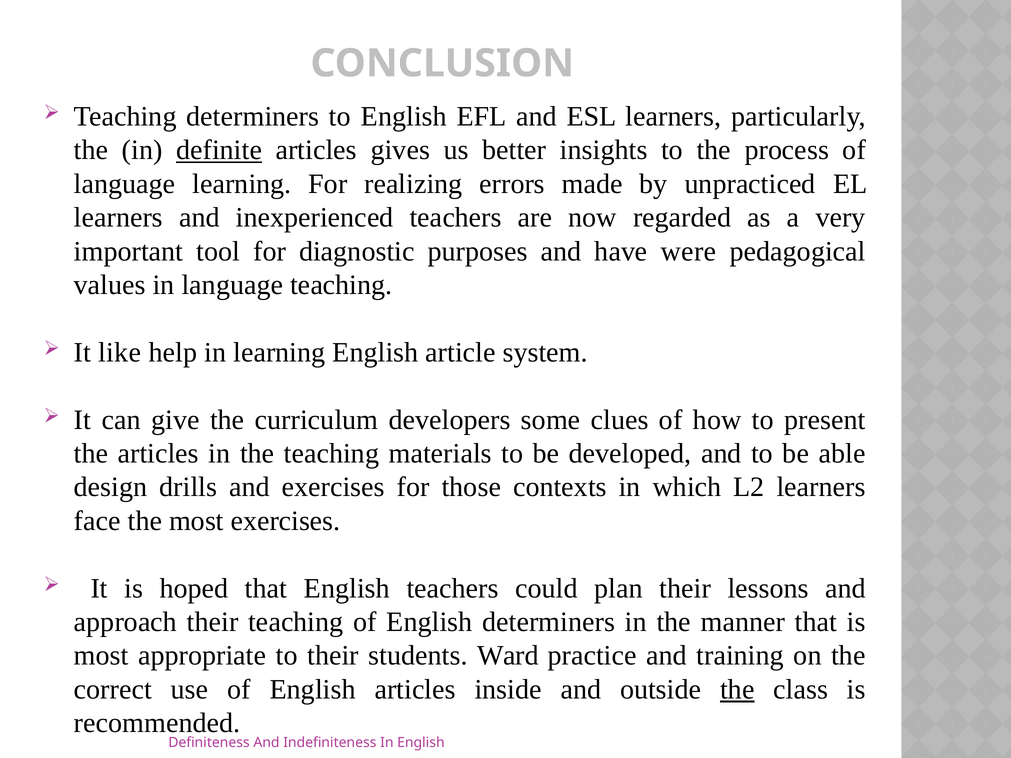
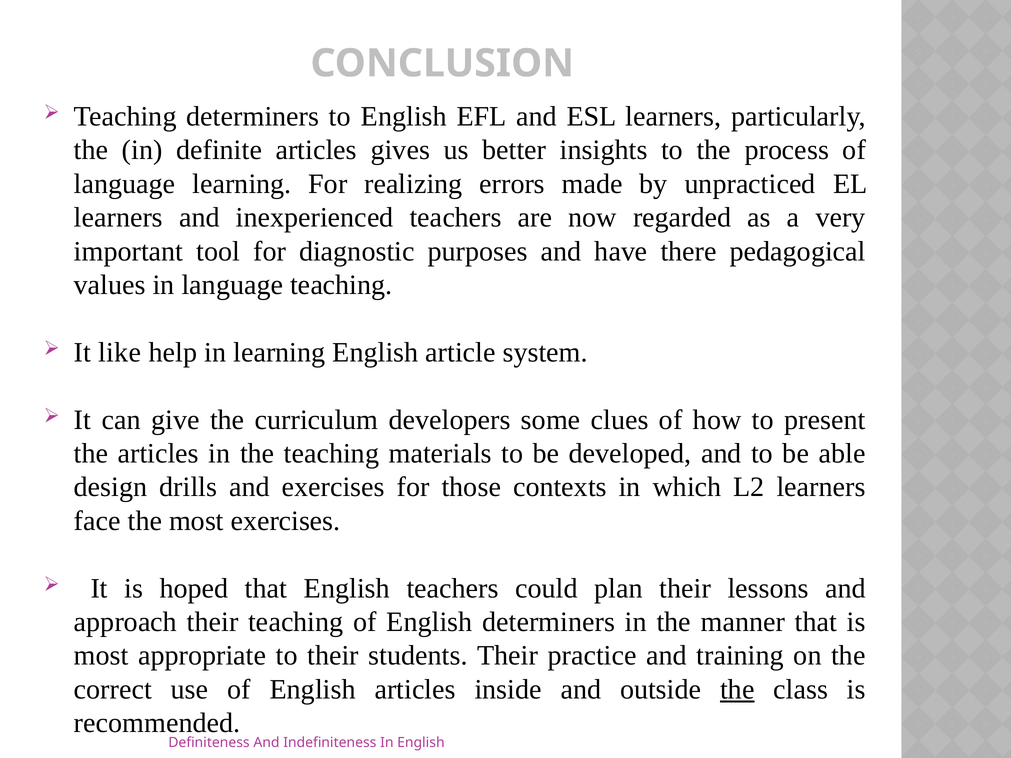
definite underline: present -> none (219, 150)
were: were -> there (689, 251)
students Ward: Ward -> Their (508, 656)
